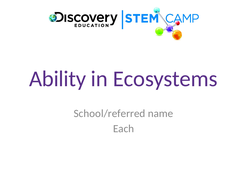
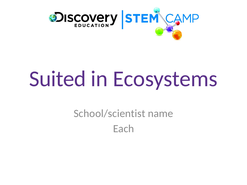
Ability: Ability -> Suited (58, 79)
School/referred: School/referred -> School/scientist (110, 114)
